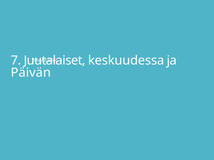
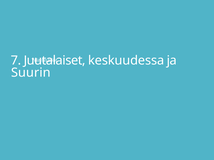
Päivän: Päivän -> Suurin (31, 73)
